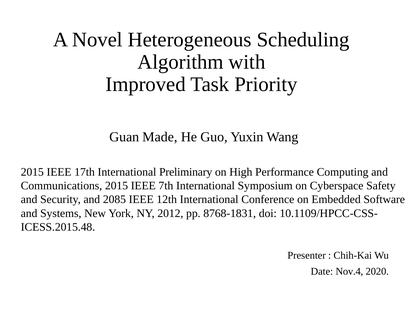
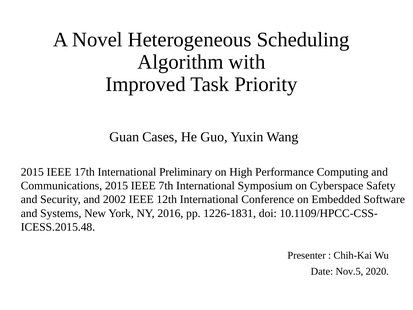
Made: Made -> Cases (160, 137)
2085: 2085 -> 2002 (114, 199)
2012: 2012 -> 2016 (170, 213)
8768-1831: 8768-1831 -> 1226-1831 (230, 213)
Nov.4: Nov.4 -> Nov.5 (349, 271)
